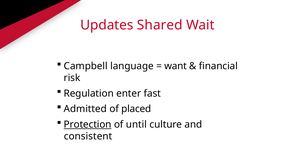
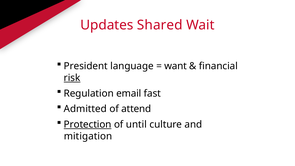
Campbell: Campbell -> President (86, 66)
risk underline: none -> present (72, 78)
enter: enter -> email (129, 93)
placed: placed -> attend (136, 109)
consistent: consistent -> mitigation (88, 136)
